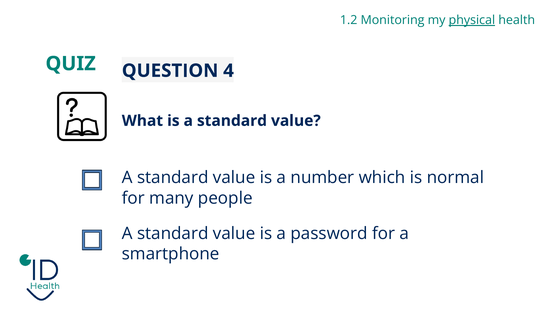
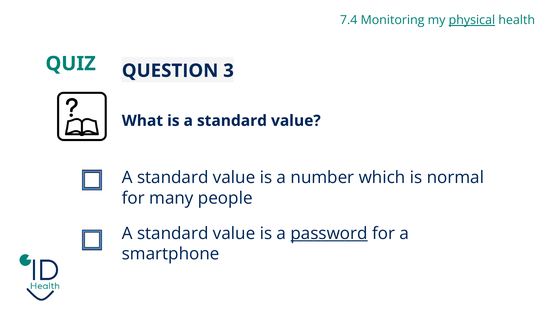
1.2: 1.2 -> 7.4 (349, 20)
4: 4 -> 3 (229, 71)
password underline: none -> present (329, 234)
